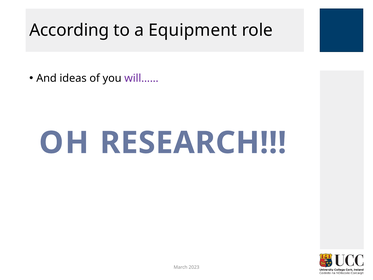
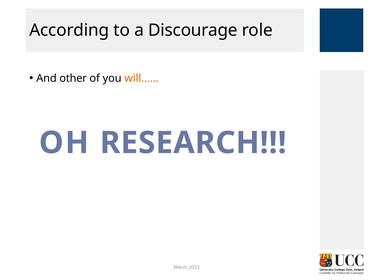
Equipment: Equipment -> Discourage (193, 30)
ideas: ideas -> other (73, 78)
will…… colour: purple -> orange (141, 78)
